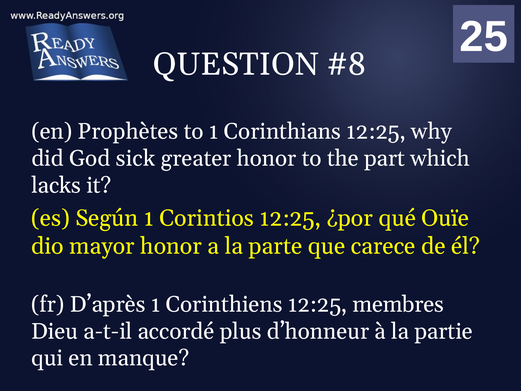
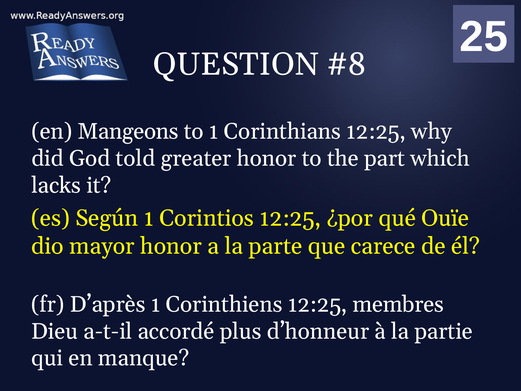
Prophètes: Prophètes -> Mangeons (128, 131)
sick: sick -> told (136, 158)
